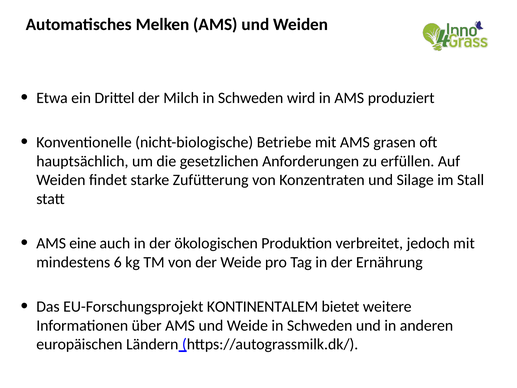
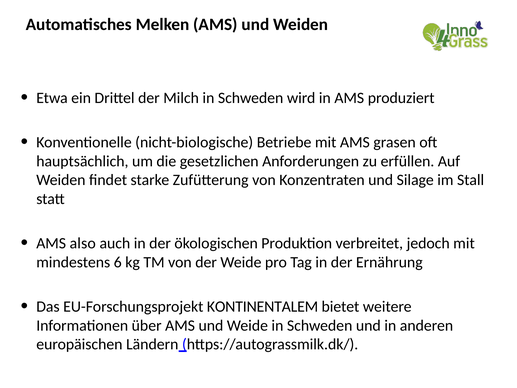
eine: eine -> also (83, 243)
